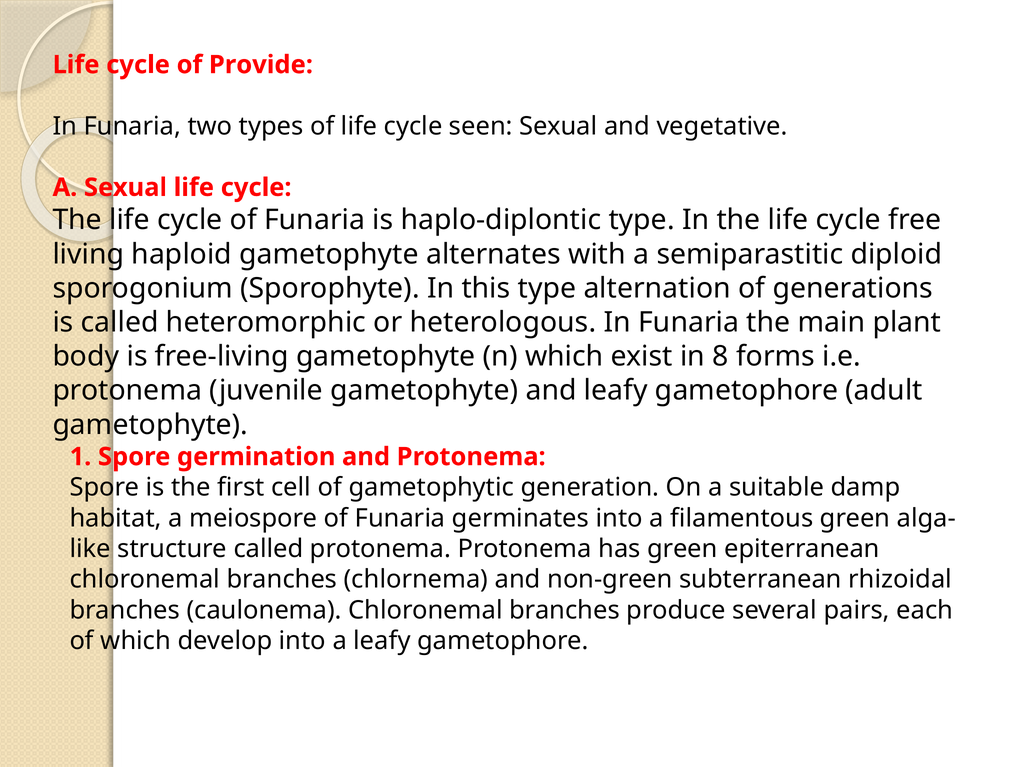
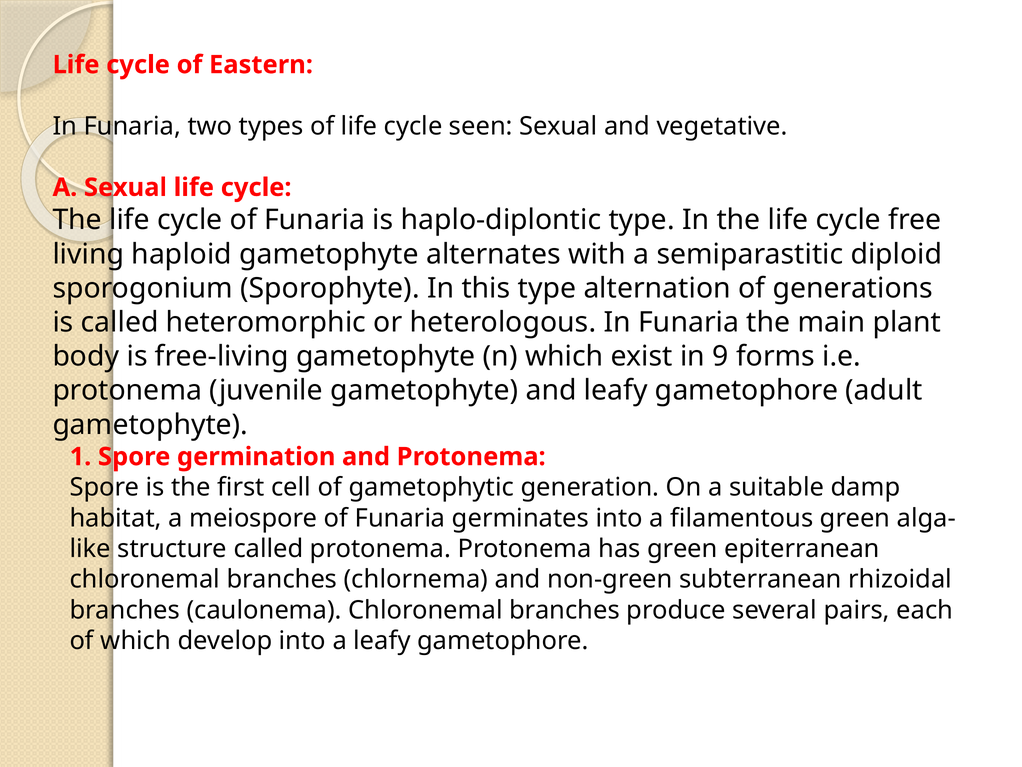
Provide: Provide -> Eastern (261, 65)
8: 8 -> 9 (721, 356)
